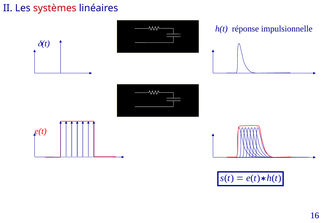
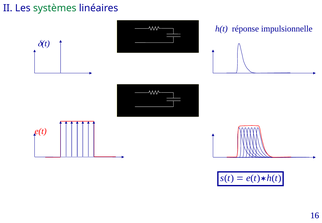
systèmes colour: red -> green (55, 8)
